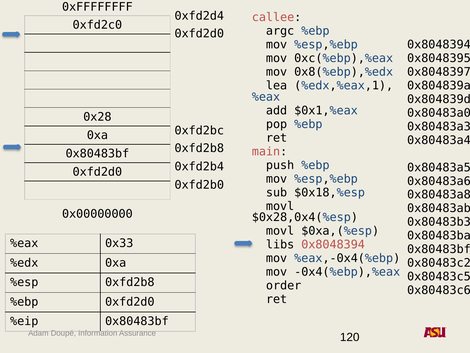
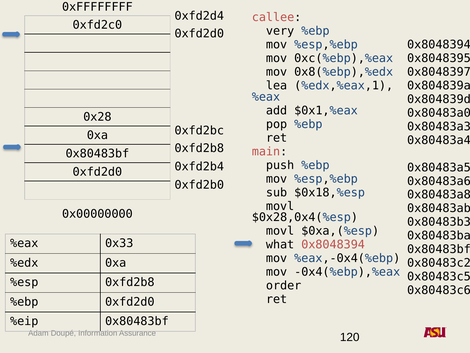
argc: argc -> very (280, 31)
libs: libs -> what (280, 244)
